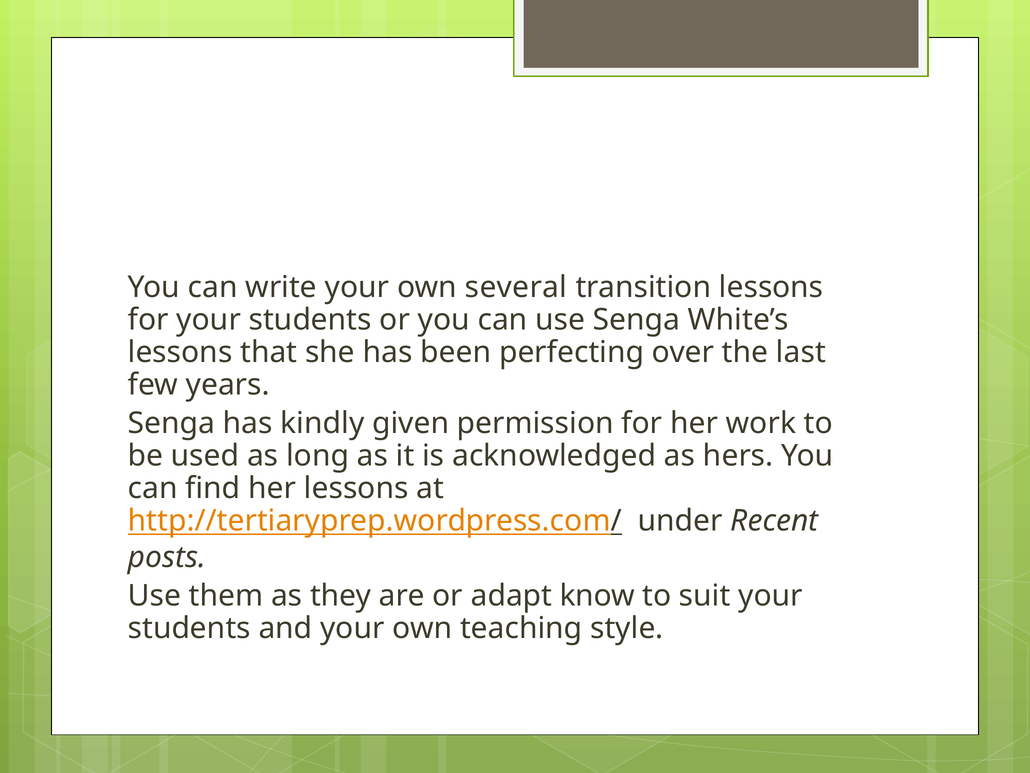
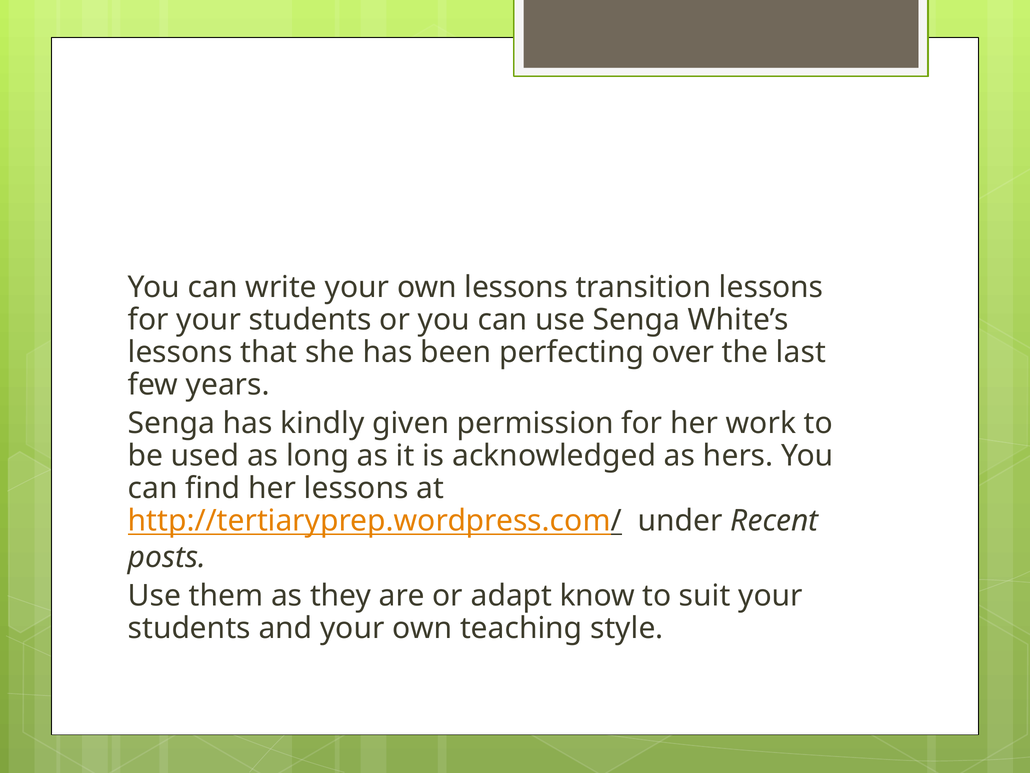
own several: several -> lessons (516, 287)
